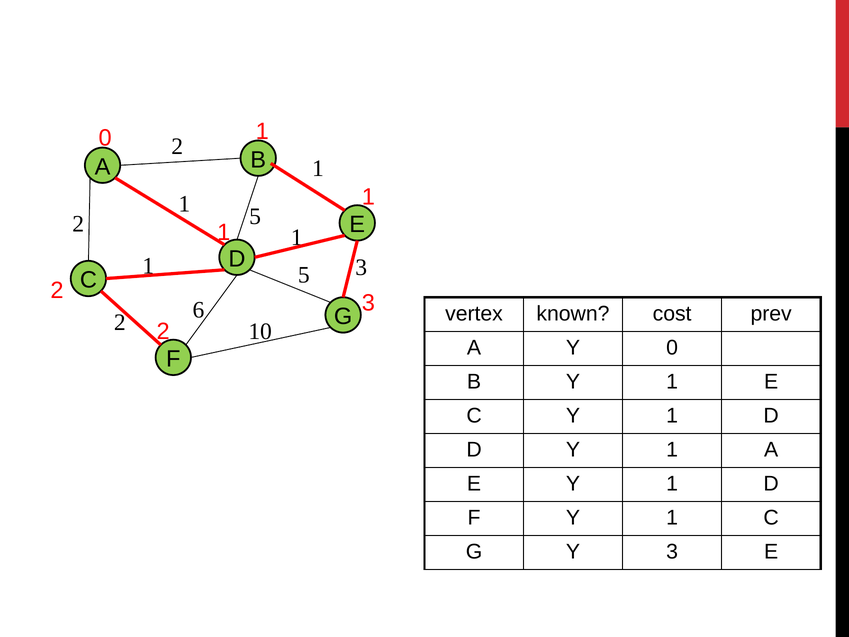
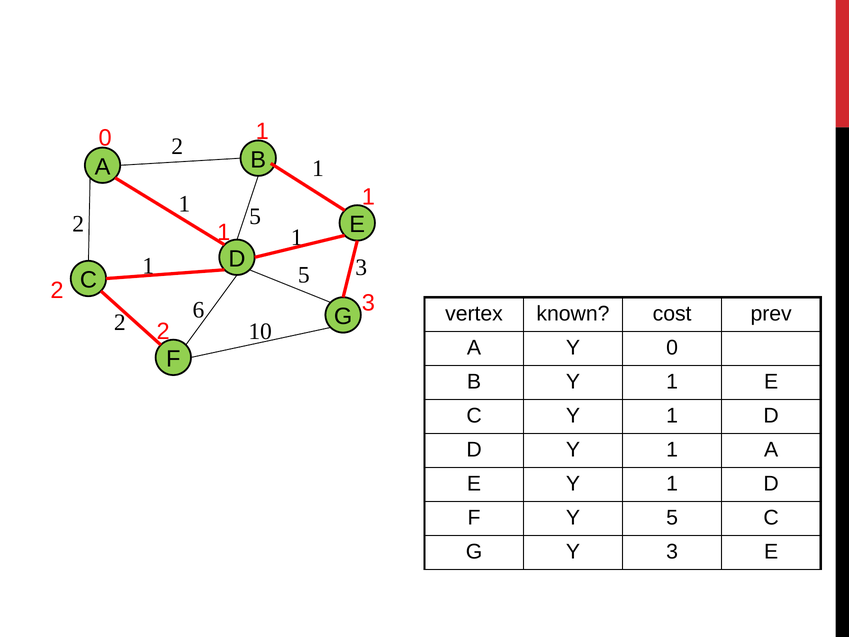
F Y 1: 1 -> 5 (672, 518)
